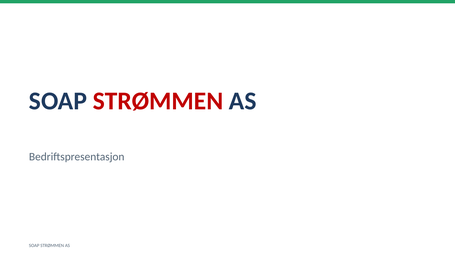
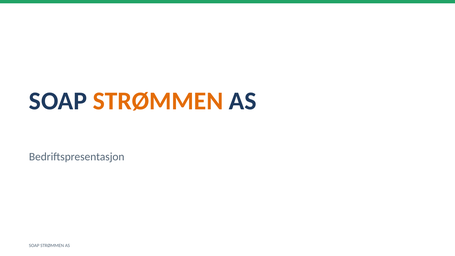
STRØMMEN colour: red -> orange (158, 101)
